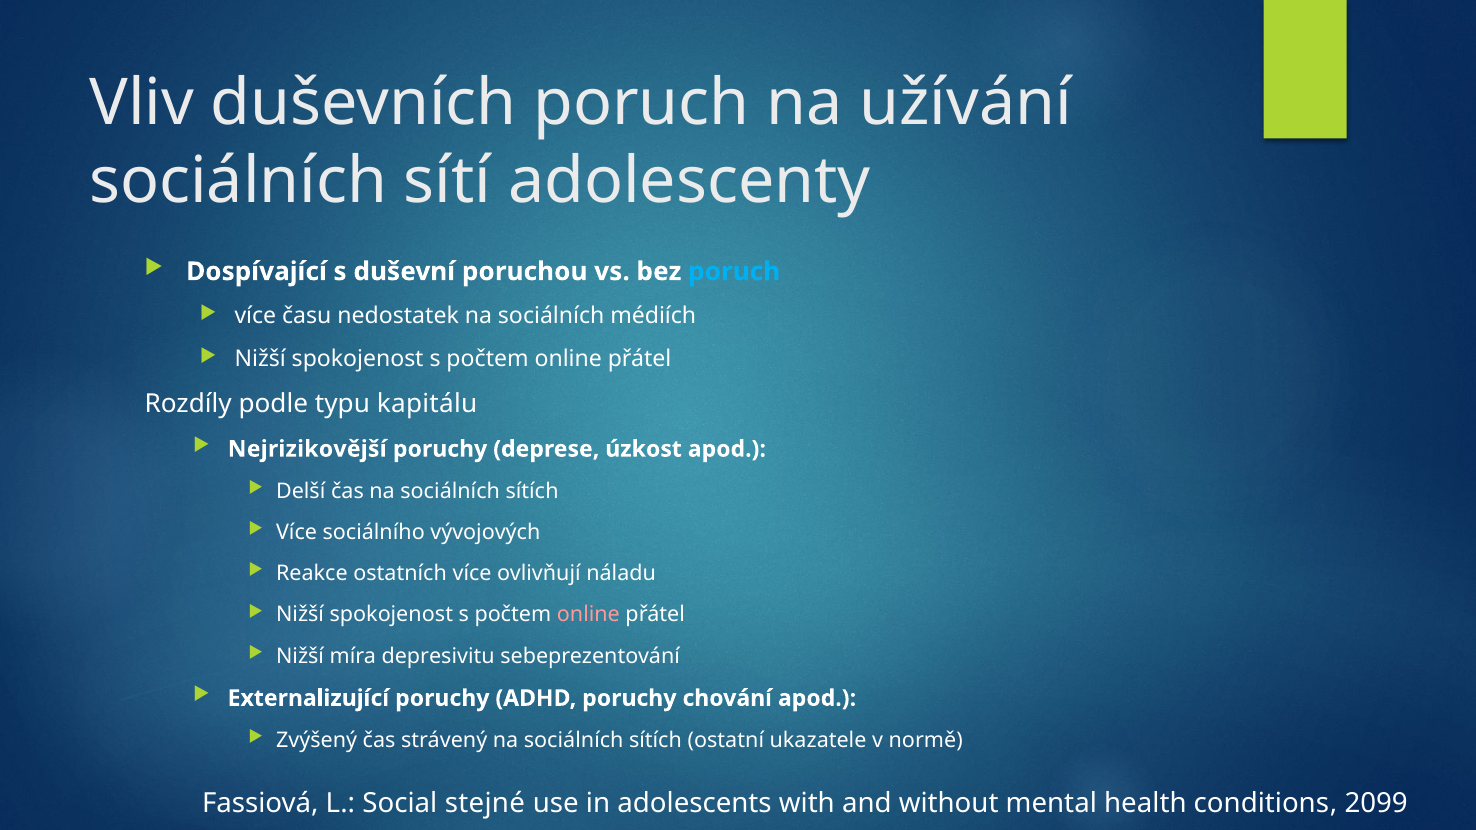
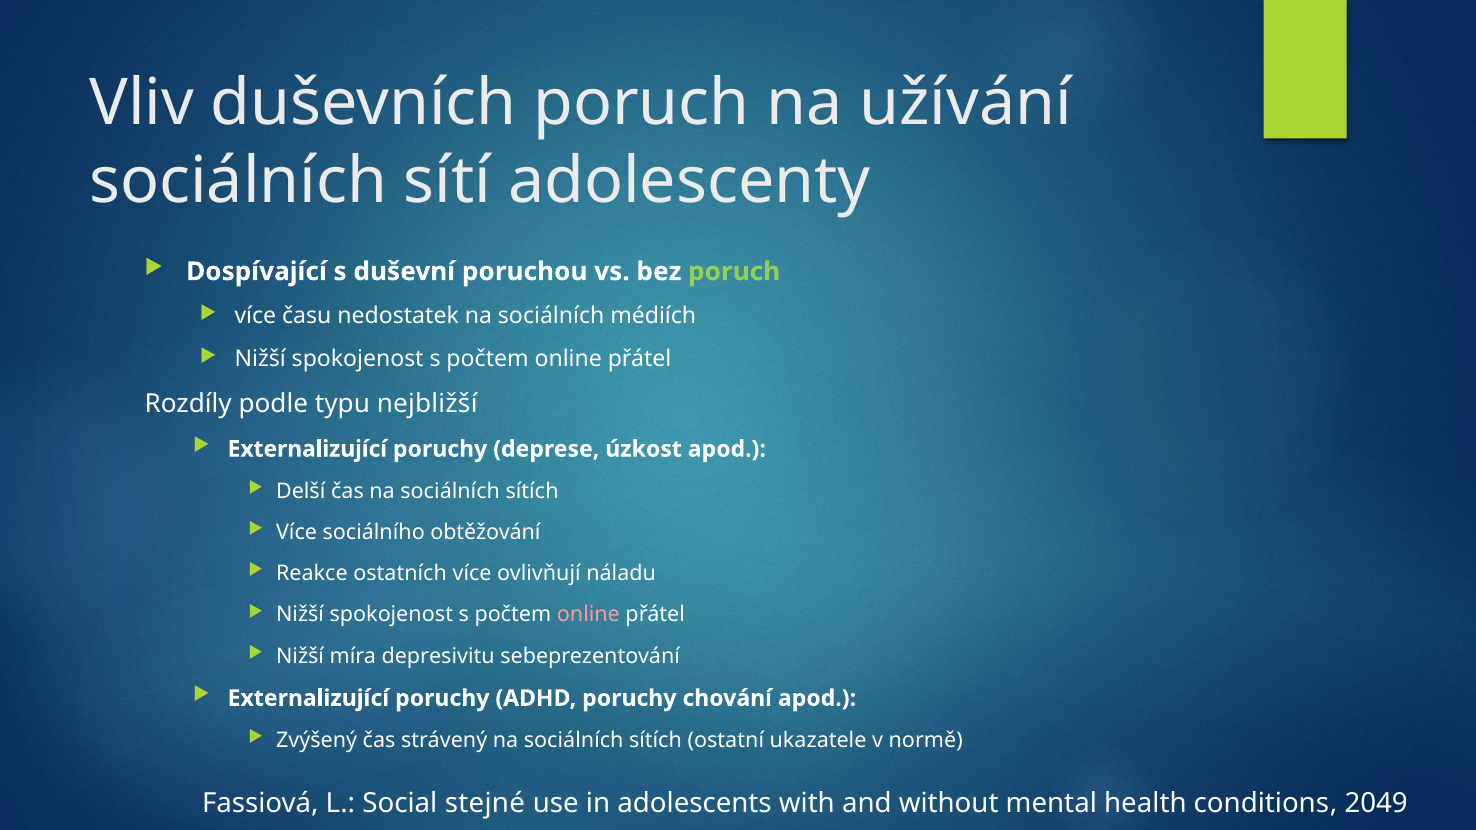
poruch colour: light blue -> light green (734, 272)
kapitálu: kapitálu -> nejbližší (427, 404)
Nejrizikovější: Nejrizikovější -> Externalizující (307, 449)
vývojových: vývojových -> obtěžování (485, 532)
2099: 2099 -> 2049 (1376, 804)
